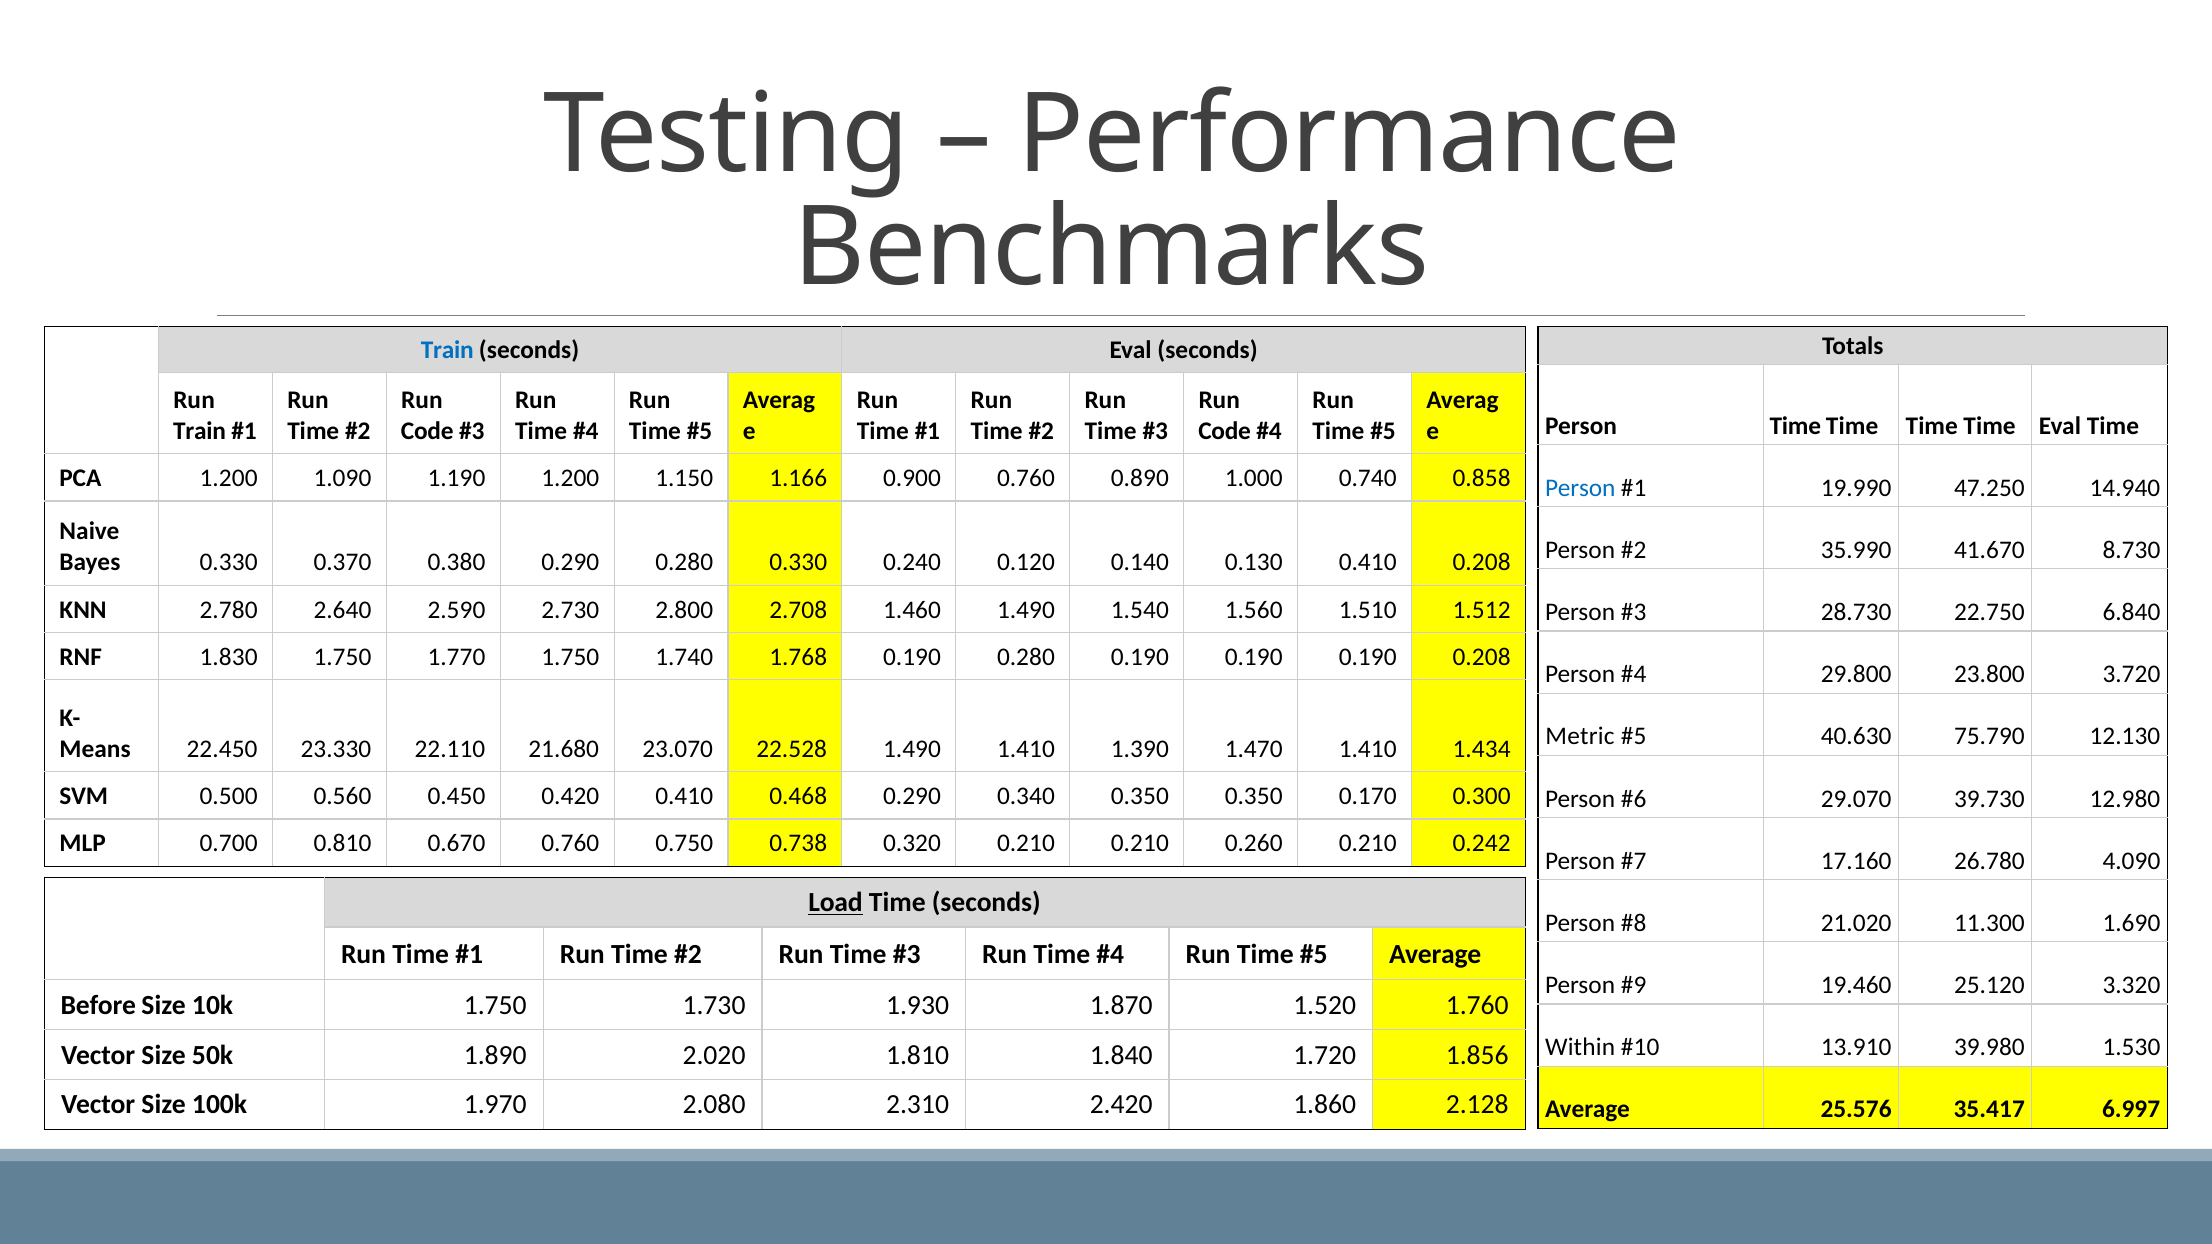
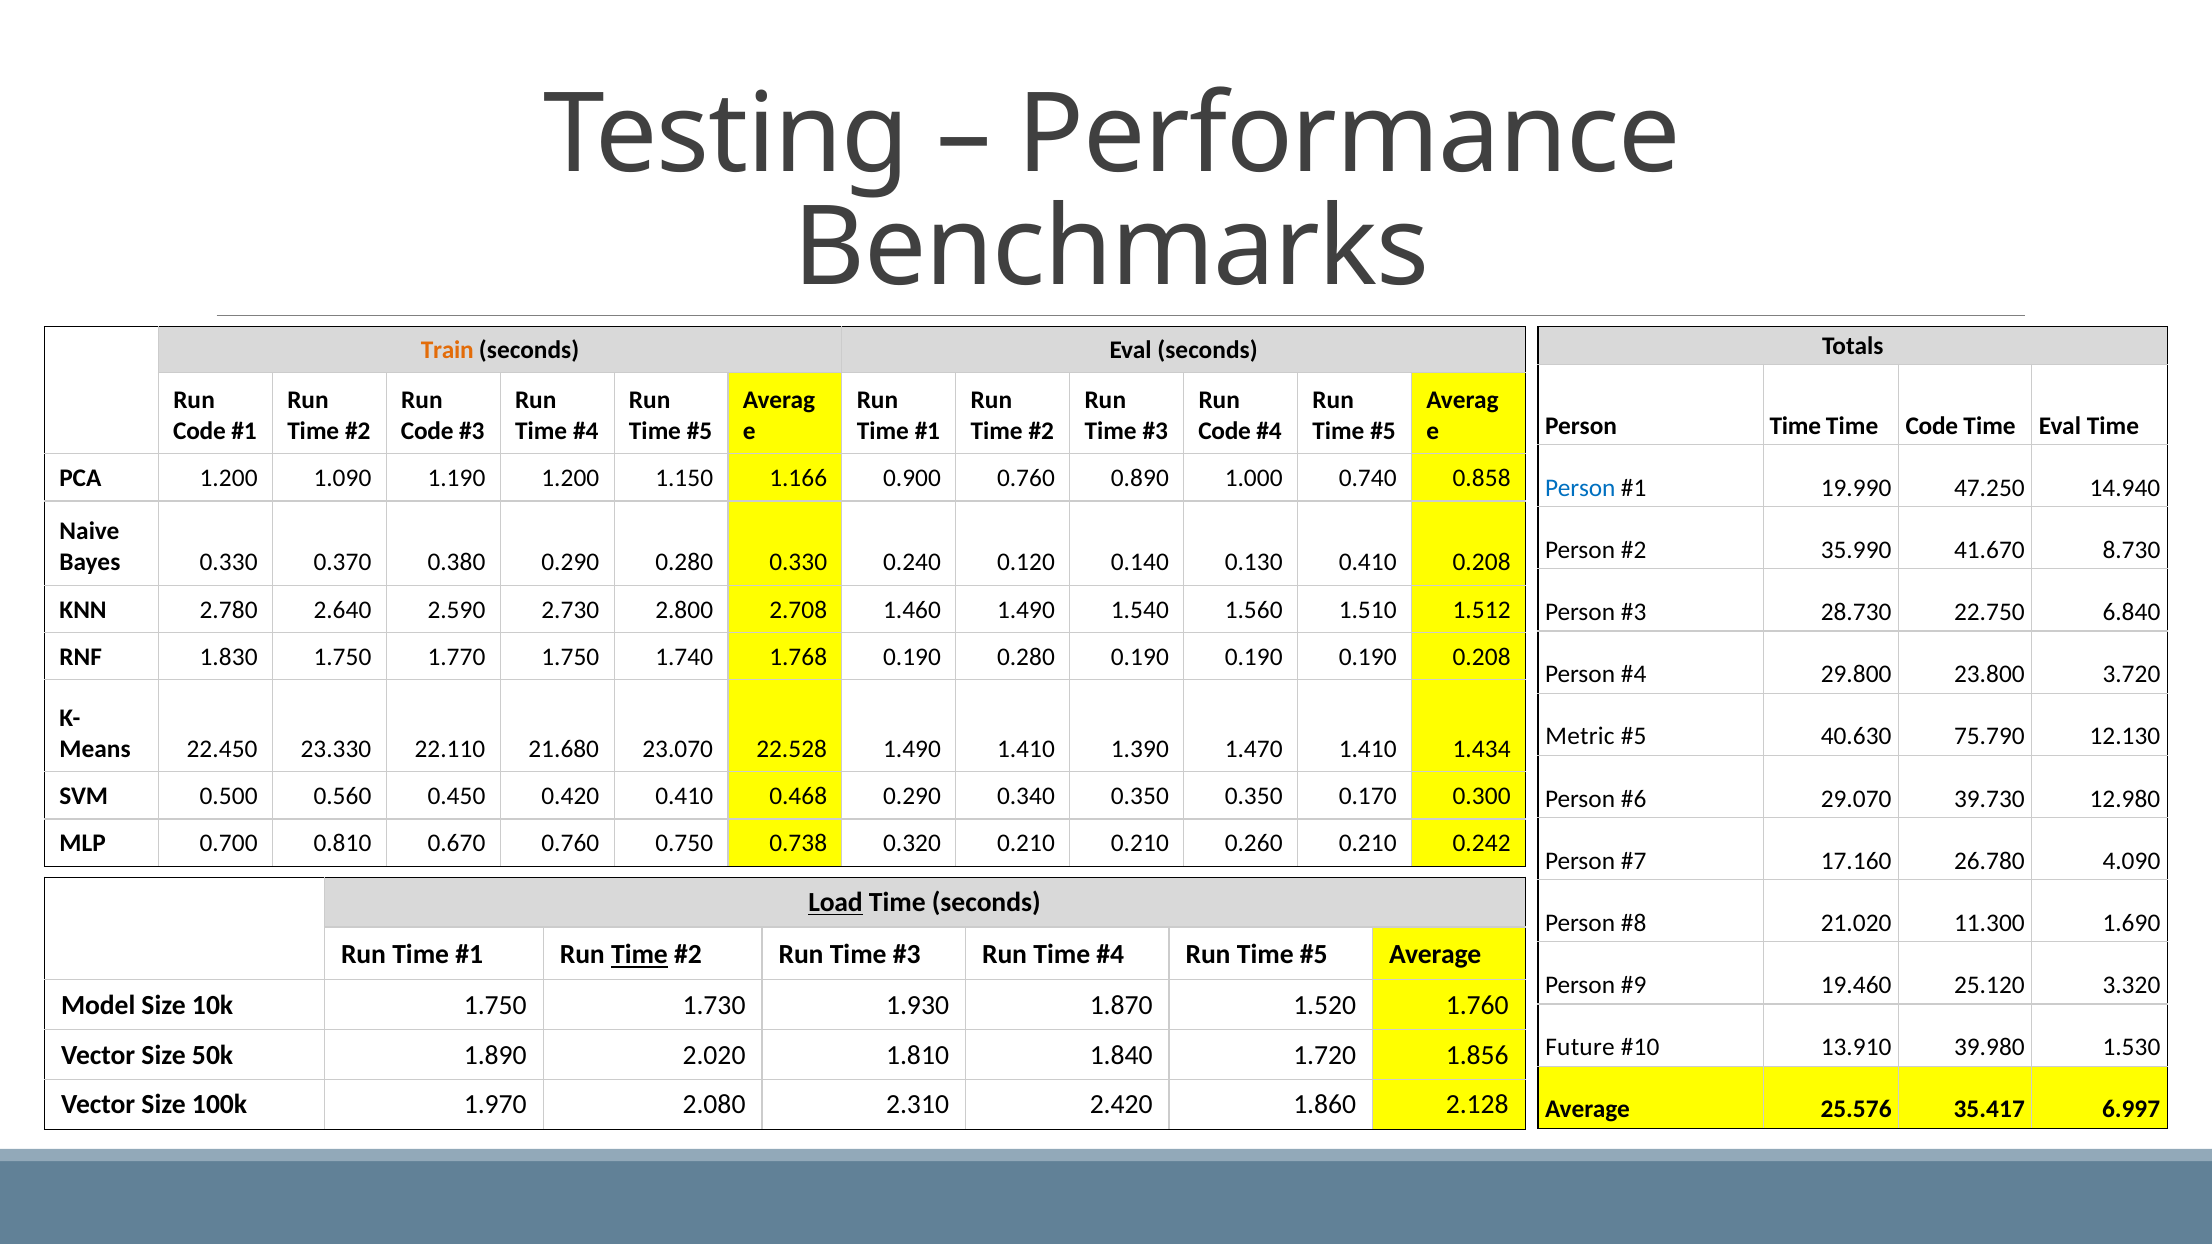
Train colour: blue -> orange (447, 350)
Time: Time -> Code (1932, 426)
Train: Train -> Code (199, 431)
Time underline: none -> present (639, 955)
Before: Before -> Model (98, 1005)
Within: Within -> Future (1580, 1048)
